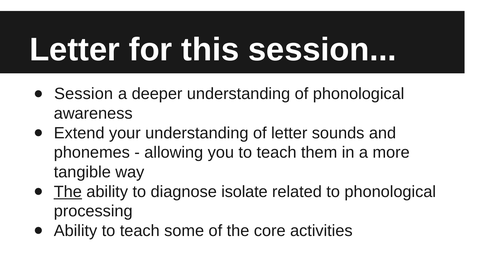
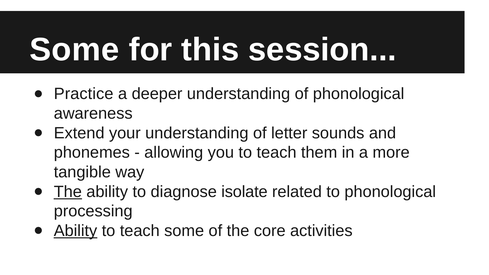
Letter: Letter -> Some (74, 50)
Session: Session -> Practice (84, 94)
Ability underline: none -> present (76, 231)
